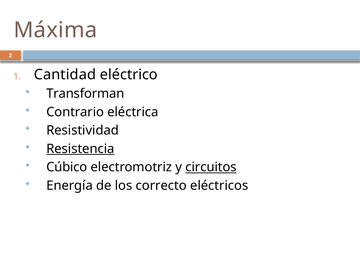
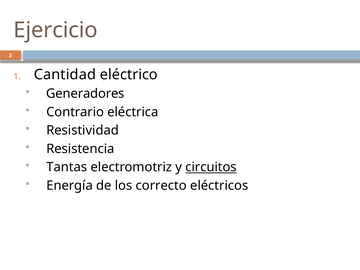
Máxima: Máxima -> Ejercicio (56, 30)
Transforman: Transforman -> Generadores (85, 94)
Resistencia underline: present -> none (80, 149)
Cúbico: Cúbico -> Tantas (67, 167)
